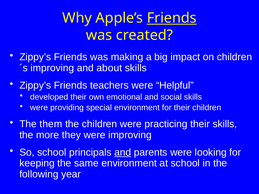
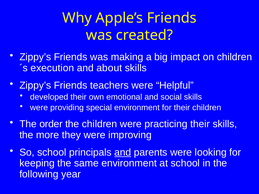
Friends underline: present -> none (172, 18)
improving: improving -> execution (52, 68)
them: them -> order (51, 124)
